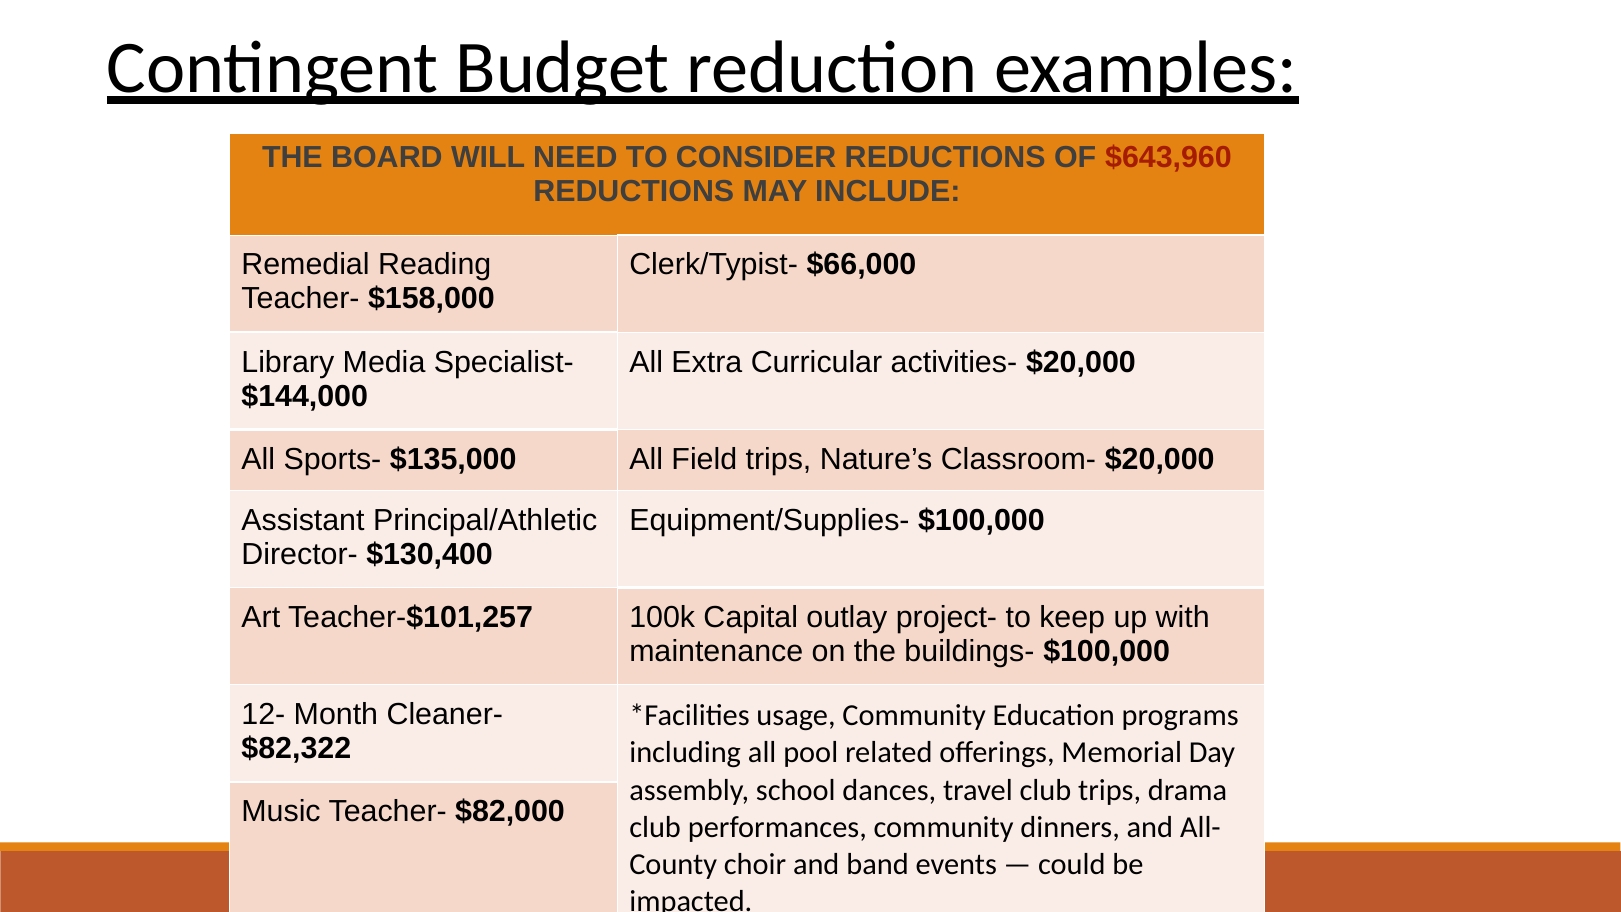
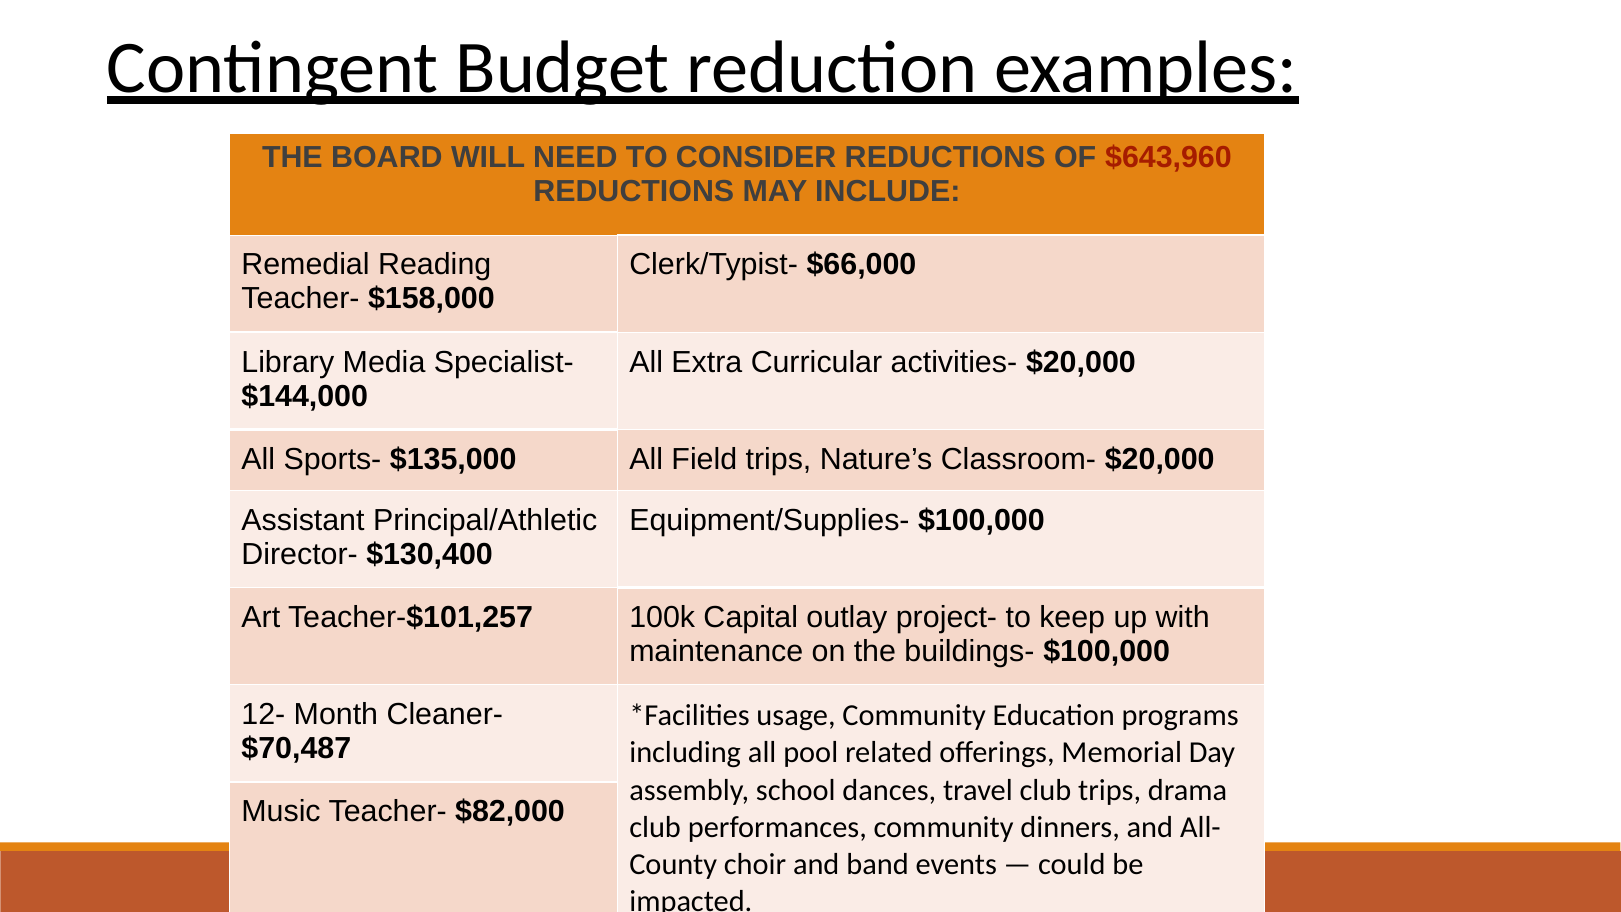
$82,322: $82,322 -> $70,487 (296, 748)
